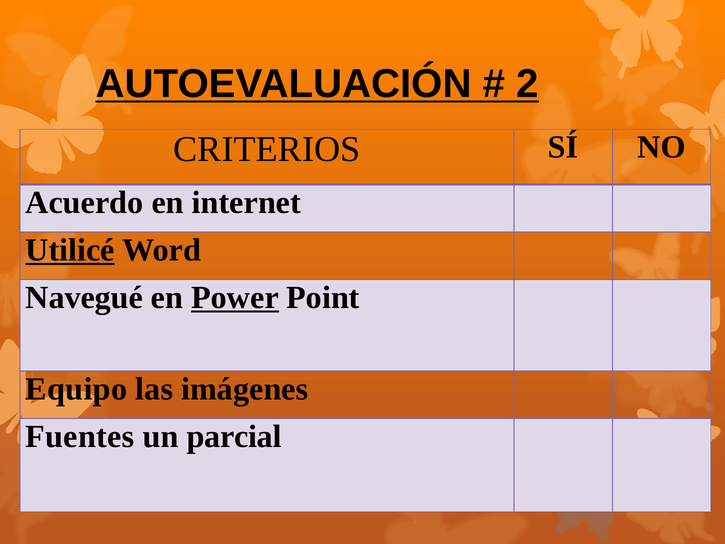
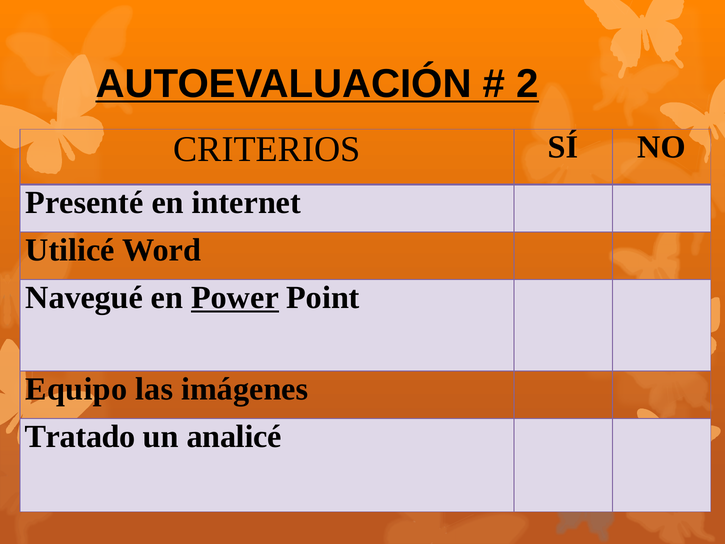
Acuerdo: Acuerdo -> Presenté (84, 203)
Utilicé underline: present -> none (70, 250)
Fuentes: Fuentes -> Tratado (80, 437)
parcial: parcial -> analicé (234, 437)
